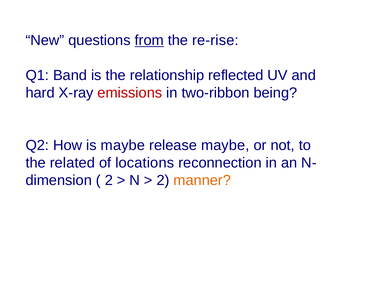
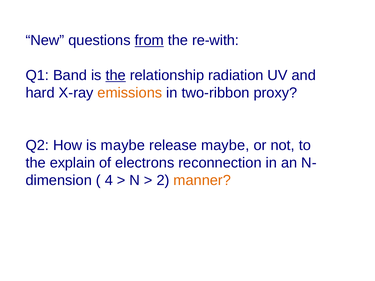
re-rise: re-rise -> re-with (216, 40)
the underline: none -> present (116, 75)
reflected: reflected -> radiation (236, 75)
emissions colour: red -> orange (130, 93)
being: being -> proxy (275, 93)
related: related -> explain (73, 163)
locations: locations -> electrons (145, 163)
2: 2 -> 4 (109, 181)
